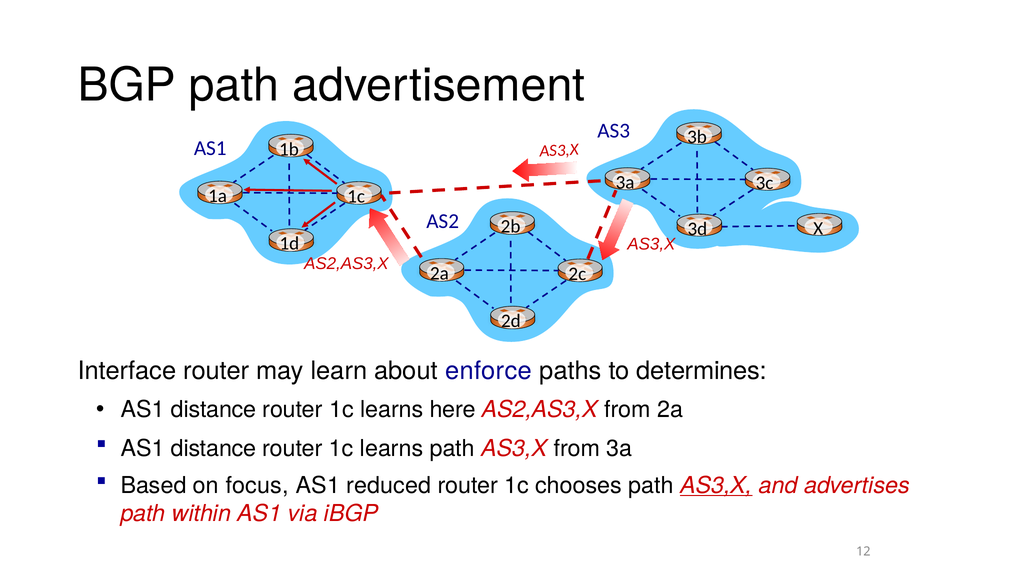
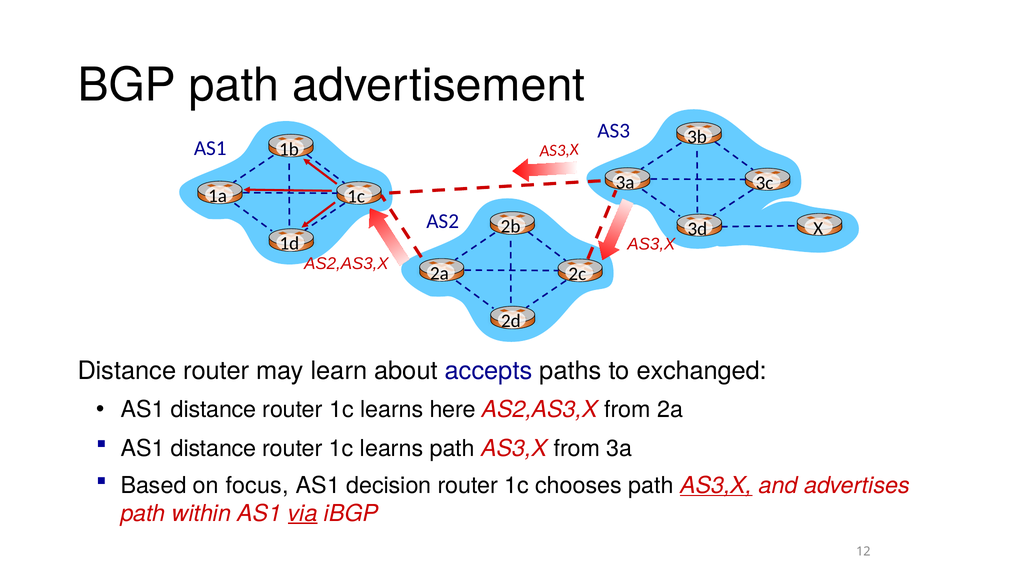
Interface: Interface -> Distance (127, 371)
enforce: enforce -> accepts (489, 371)
determines: determines -> exchanged (702, 371)
reduced: reduced -> decision (389, 485)
via underline: none -> present (303, 513)
